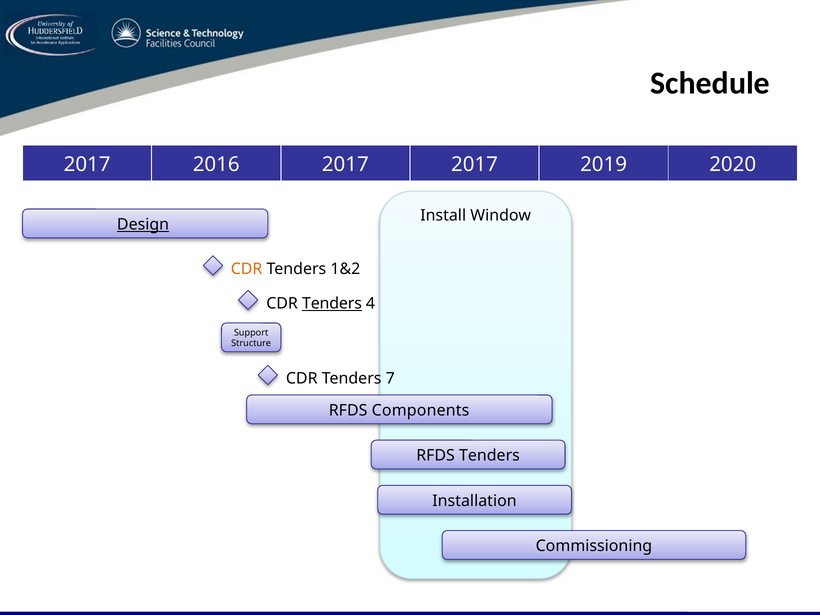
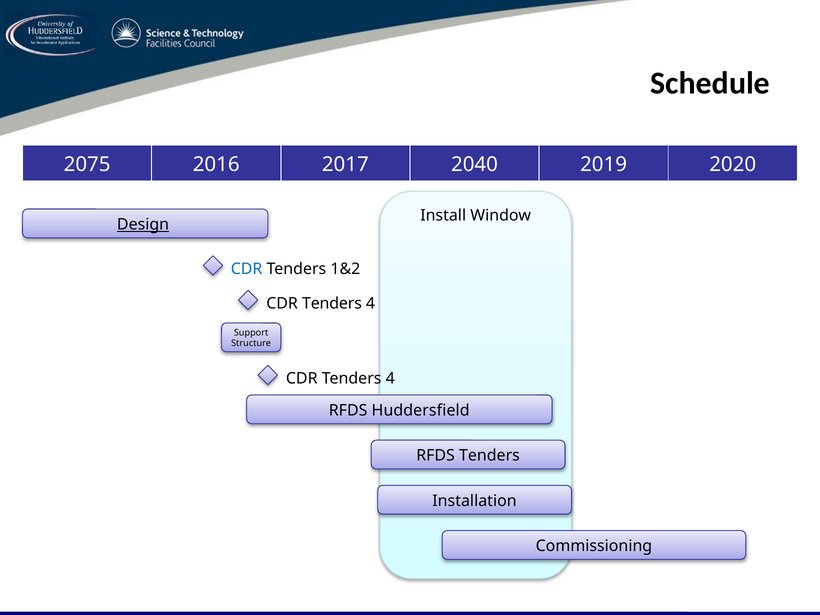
2017: 2017 -> 2075 (87, 164)
2017 2017: 2017 -> 2040 (475, 164)
CDR colour: orange -> blue (247, 269)
Tenders underline: present -> none (332, 304)
7: 7 -> 4 (390, 379)
Components: Components -> Huddersfield (421, 410)
